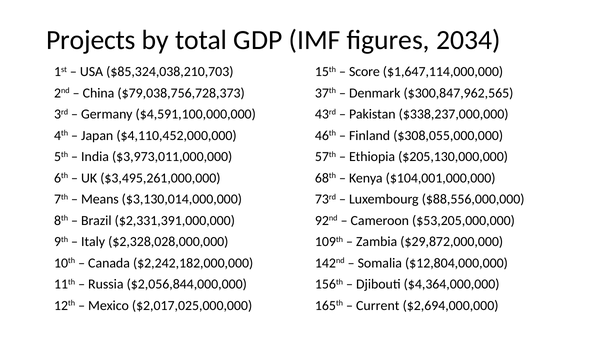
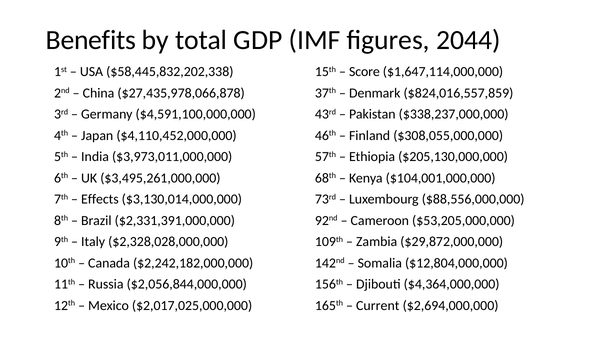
Projects: Projects -> Benefits (91, 40)
2034: 2034 -> 2044 (468, 40)
$85,324,038,210,703: $85,324,038,210,703 -> $58,445,832,202,338 (170, 72)
$79,038,756,728,373: $79,038,756,728,373 -> $27,435,978,066,878 (181, 93)
$300,847,962,565: $300,847,962,565 -> $824,016,557,859 (458, 93)
Means: Means -> Effects (100, 199)
